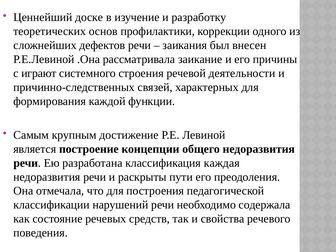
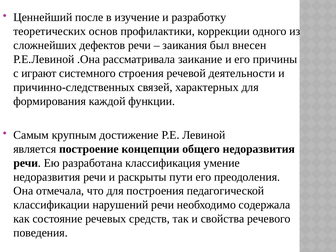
доске: доске -> после (89, 17)
каждая: каждая -> умение (222, 163)
